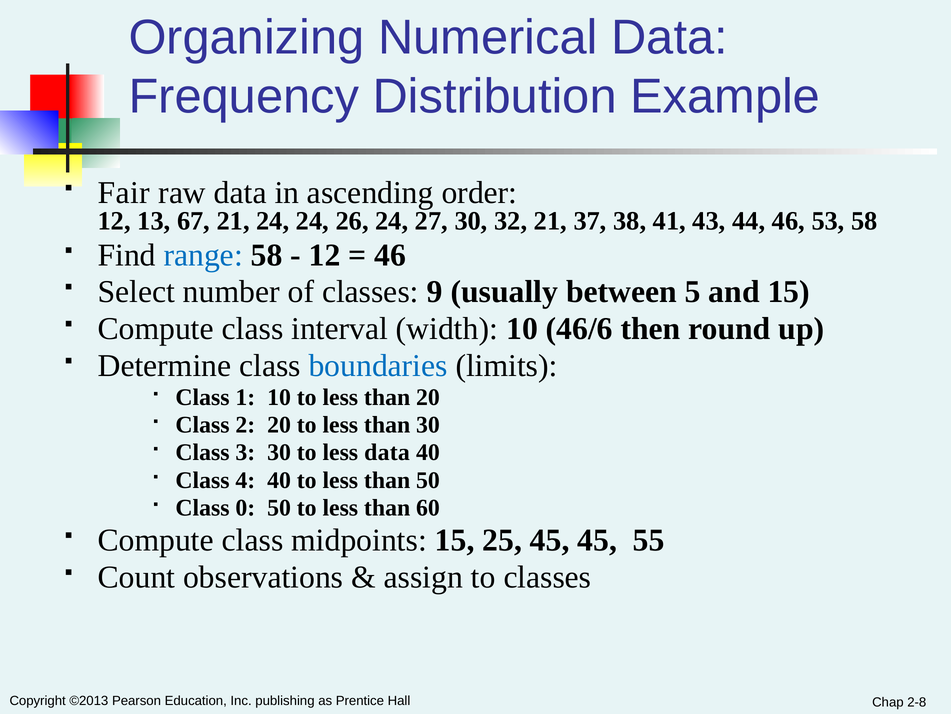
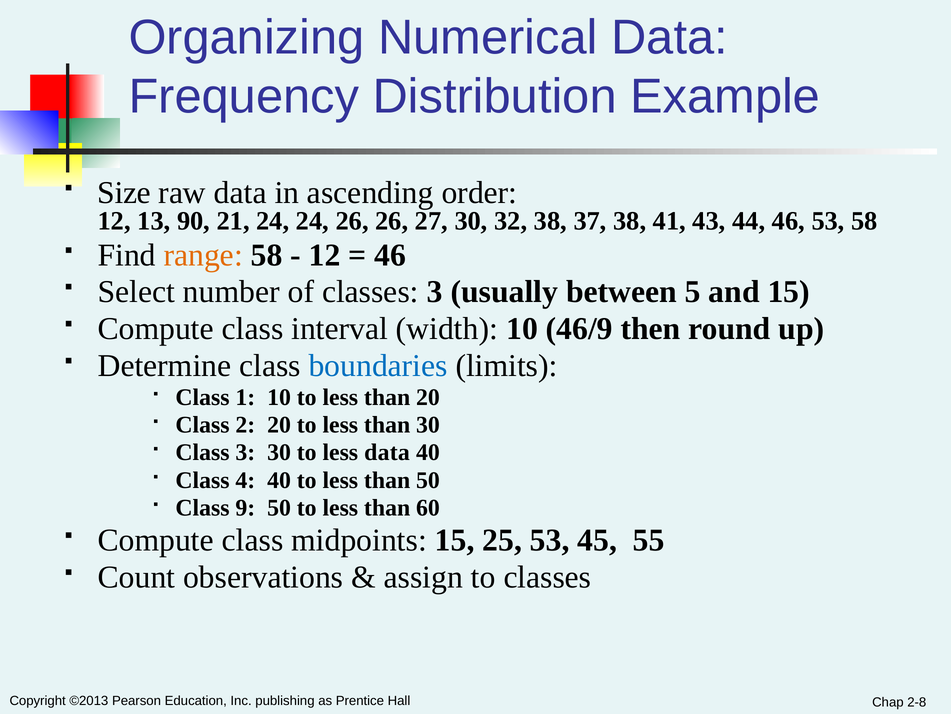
Fair: Fair -> Size (124, 193)
67: 67 -> 90 (194, 221)
26 24: 24 -> 26 (392, 221)
32 21: 21 -> 38 (550, 221)
range colour: blue -> orange (203, 255)
classes 9: 9 -> 3 (435, 292)
46/6: 46/6 -> 46/9 (579, 328)
0: 0 -> 9 (245, 507)
25 45: 45 -> 53 (550, 540)
